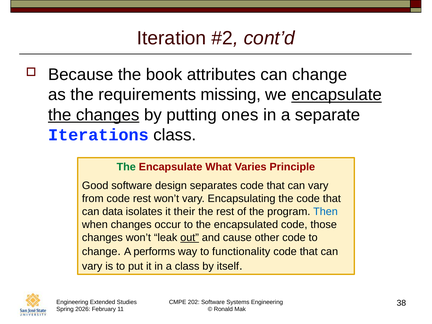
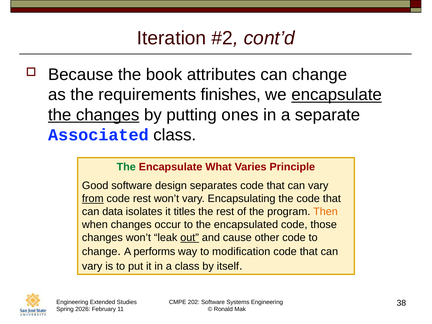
missing: missing -> finishes (231, 95)
Iterations: Iterations -> Associated (98, 135)
from underline: none -> present (93, 199)
their: their -> titles (185, 212)
Then colour: blue -> orange (325, 212)
functionality: functionality -> modification (241, 252)
